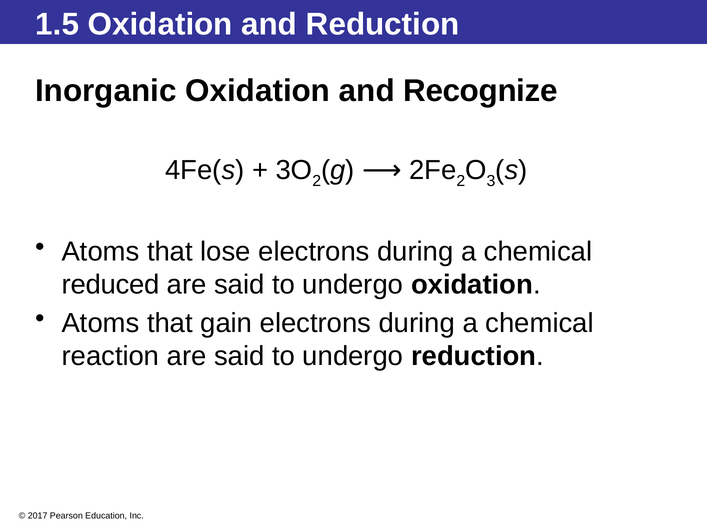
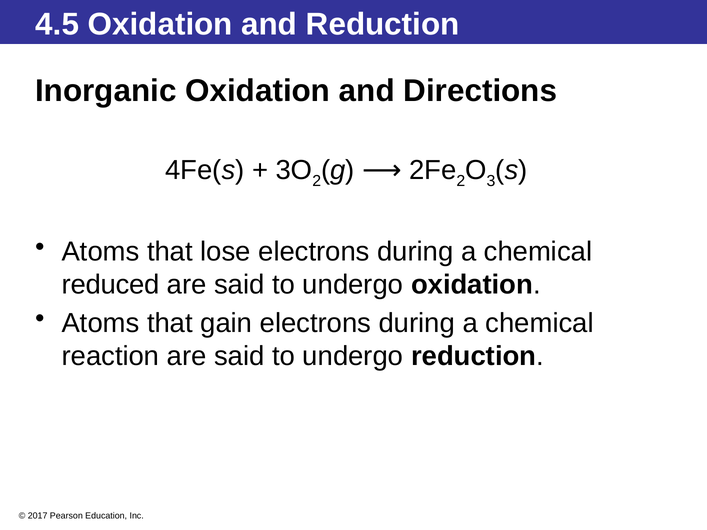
1.5: 1.5 -> 4.5 (57, 25)
Recognize: Recognize -> Directions (480, 91)
